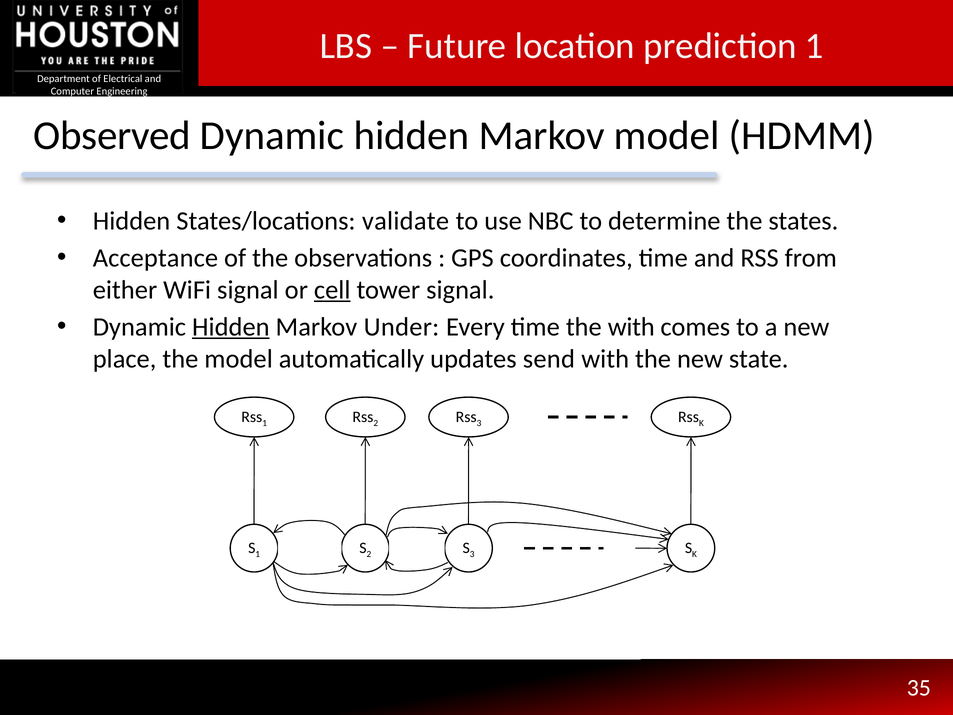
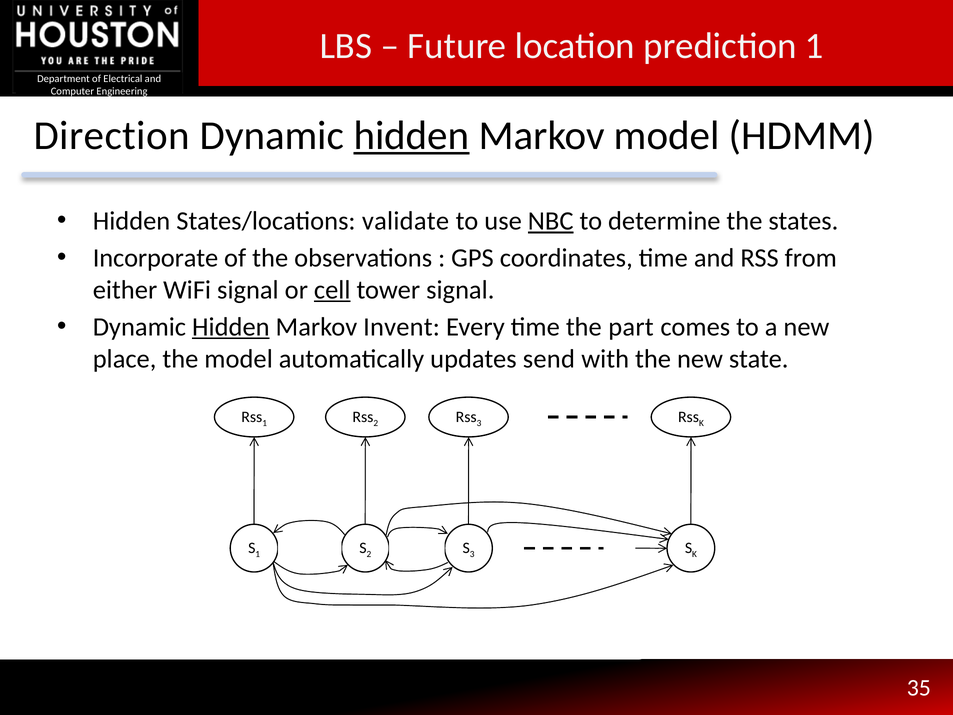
Observed: Observed -> Direction (112, 135)
hidden underline: none -> present (411, 135)
NBC underline: none -> present (551, 221)
Acceptance: Acceptance -> Incorporate (156, 258)
Under: Under -> Invent (402, 327)
the with: with -> part (631, 327)
